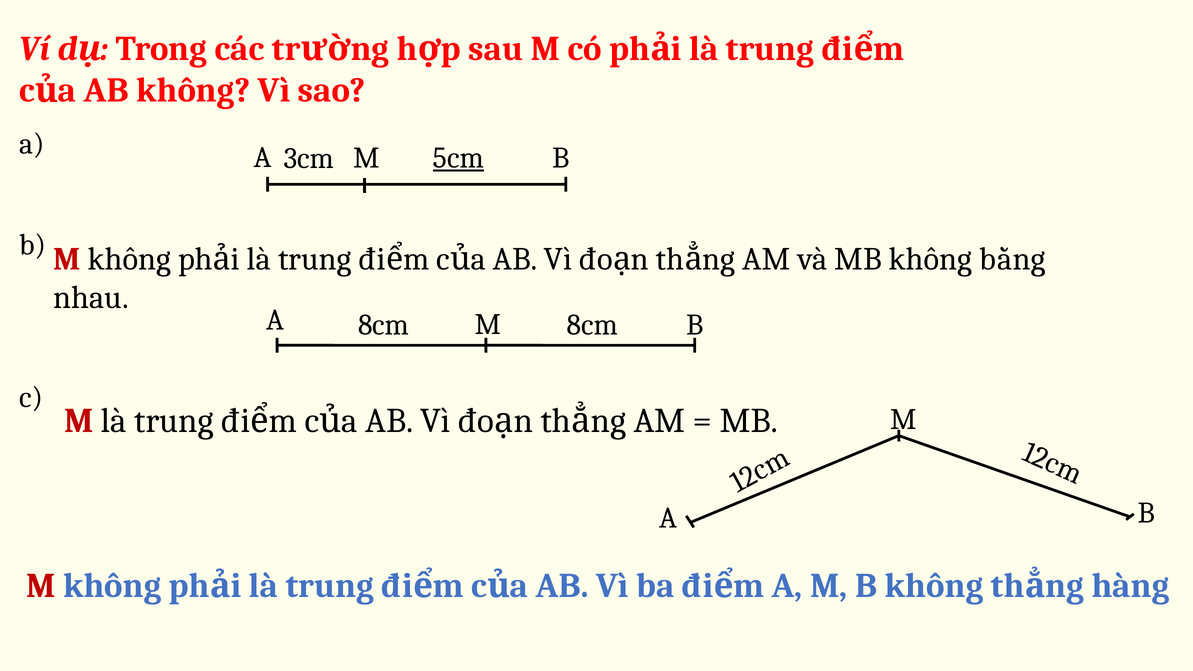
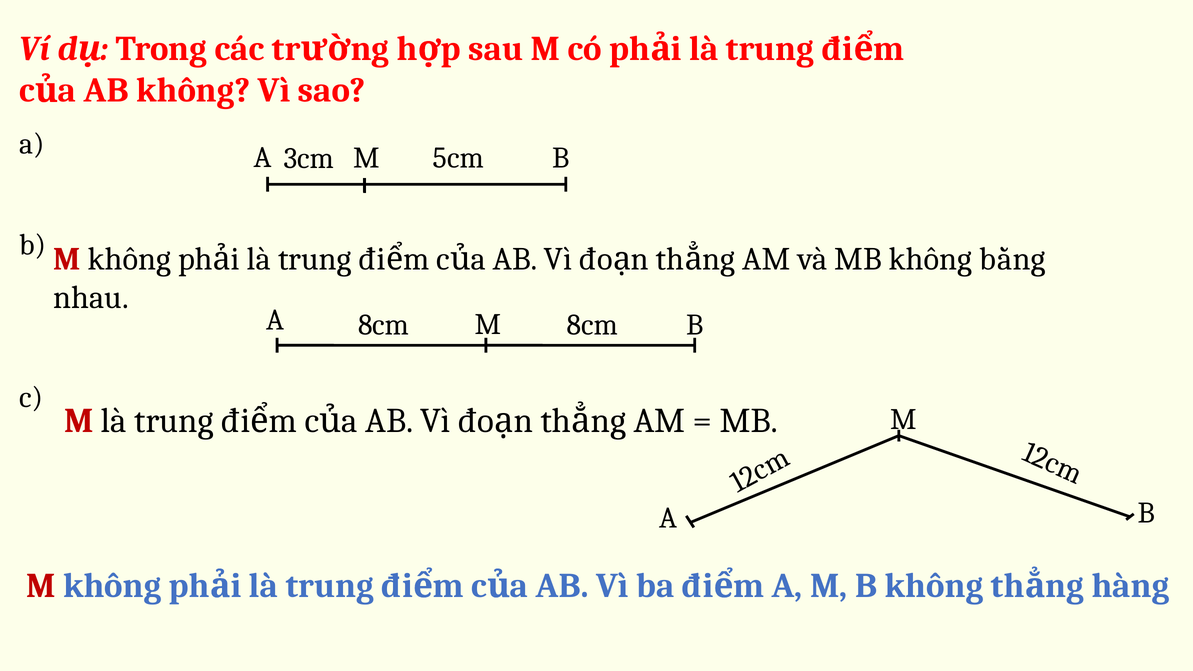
5cm underline: present -> none (458, 158)
